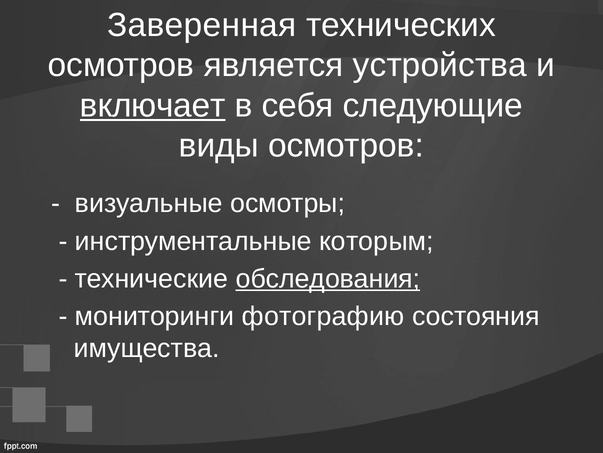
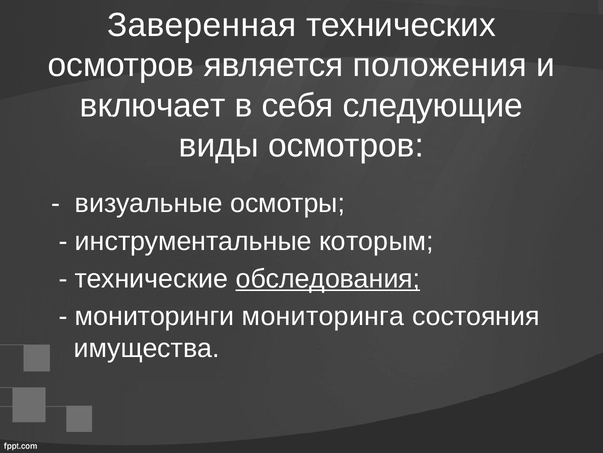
устройства: устройства -> положения (440, 65)
включает underline: present -> none (153, 105)
фотографию: фотографию -> мониторинга (323, 316)
